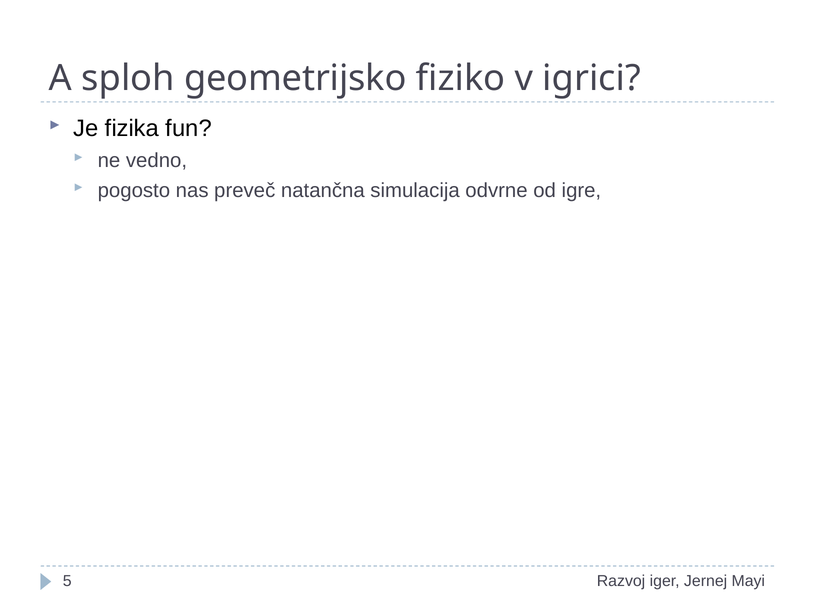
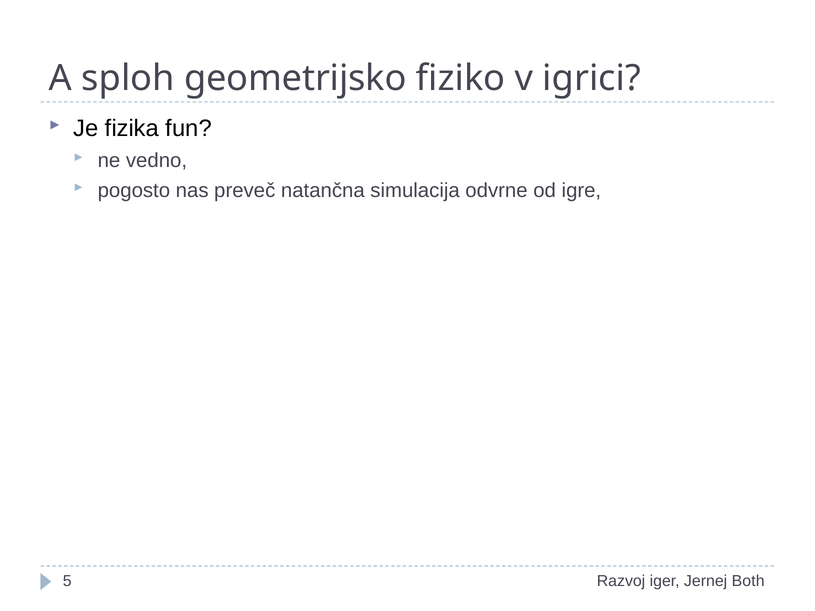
Mayi: Mayi -> Both (748, 581)
